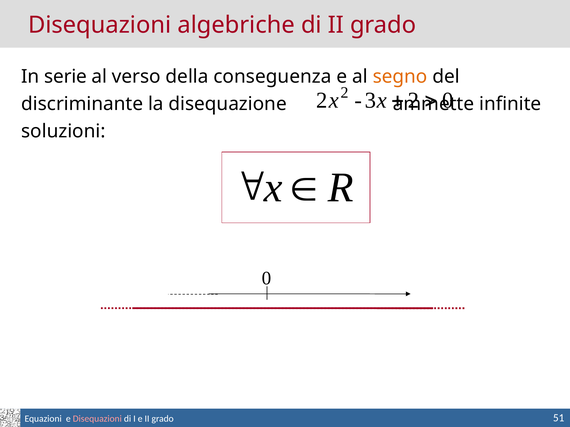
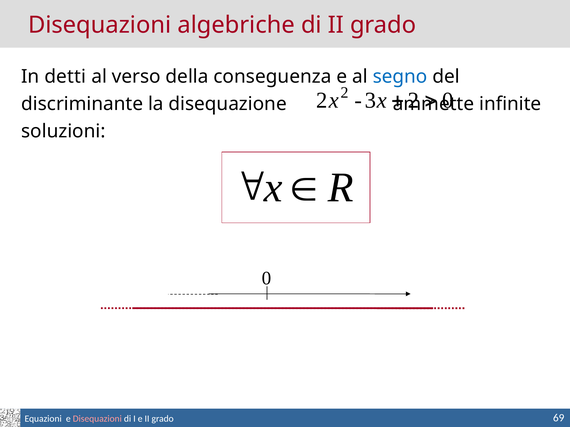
serie: serie -> detti (65, 77)
segno colour: orange -> blue (400, 77)
51: 51 -> 69 (559, 418)
